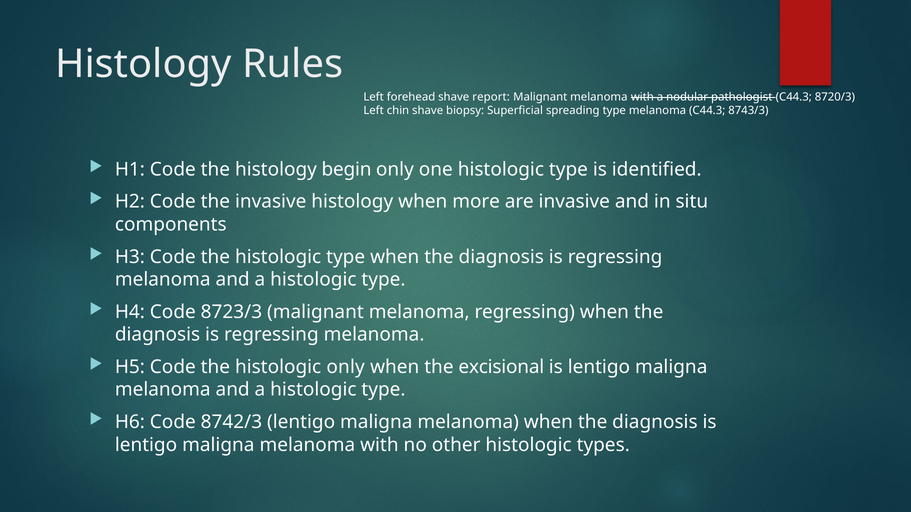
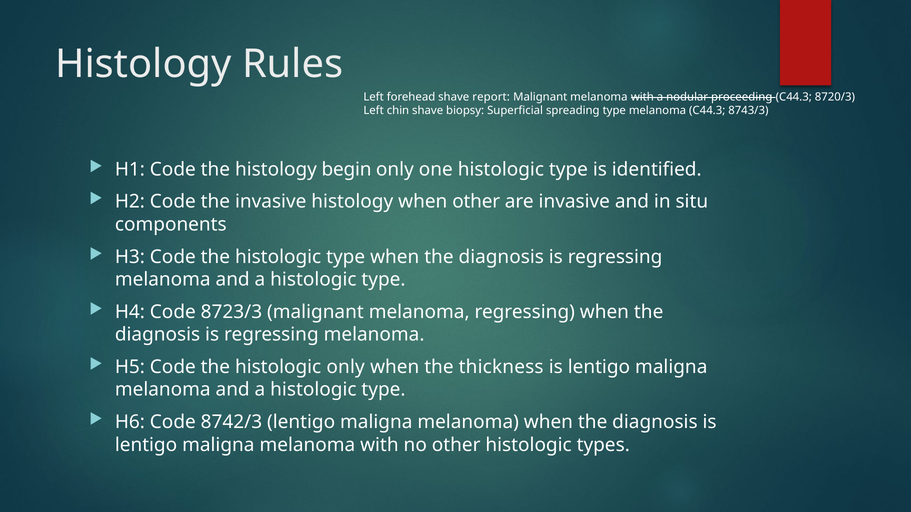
pathologist: pathologist -> proceeding (742, 97)
when more: more -> other (476, 202)
excisional: excisional -> thickness (501, 367)
